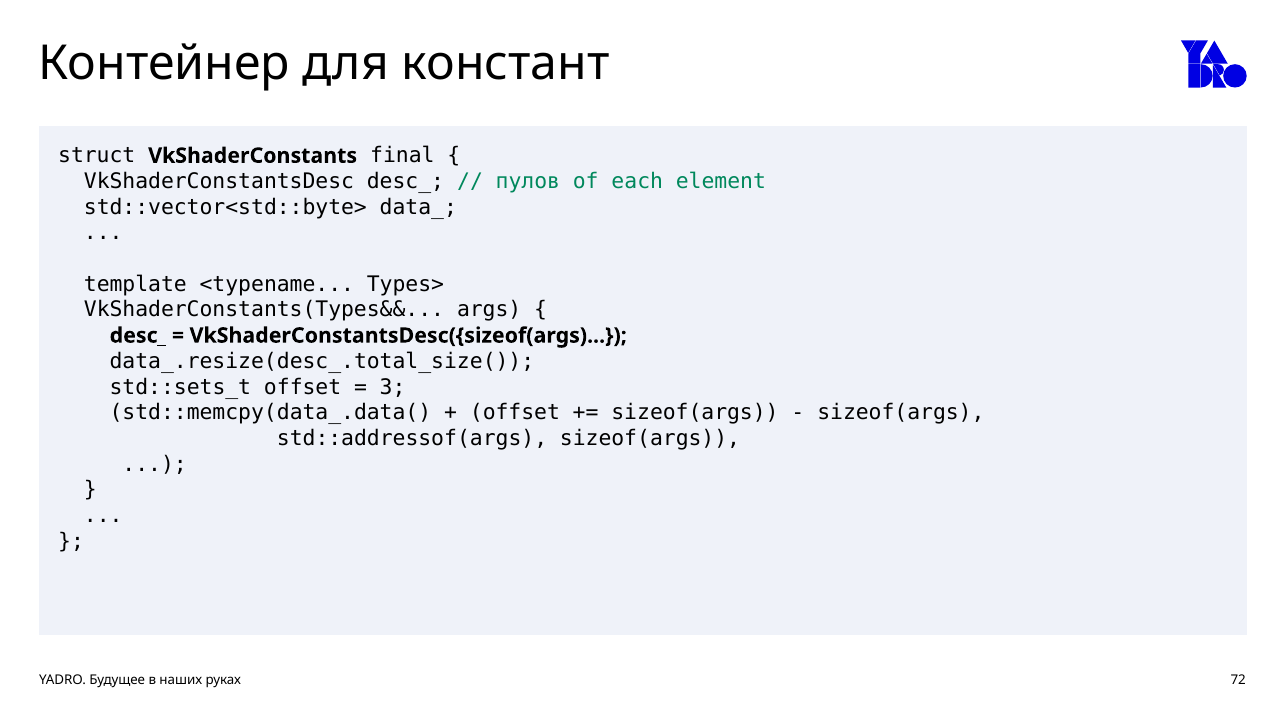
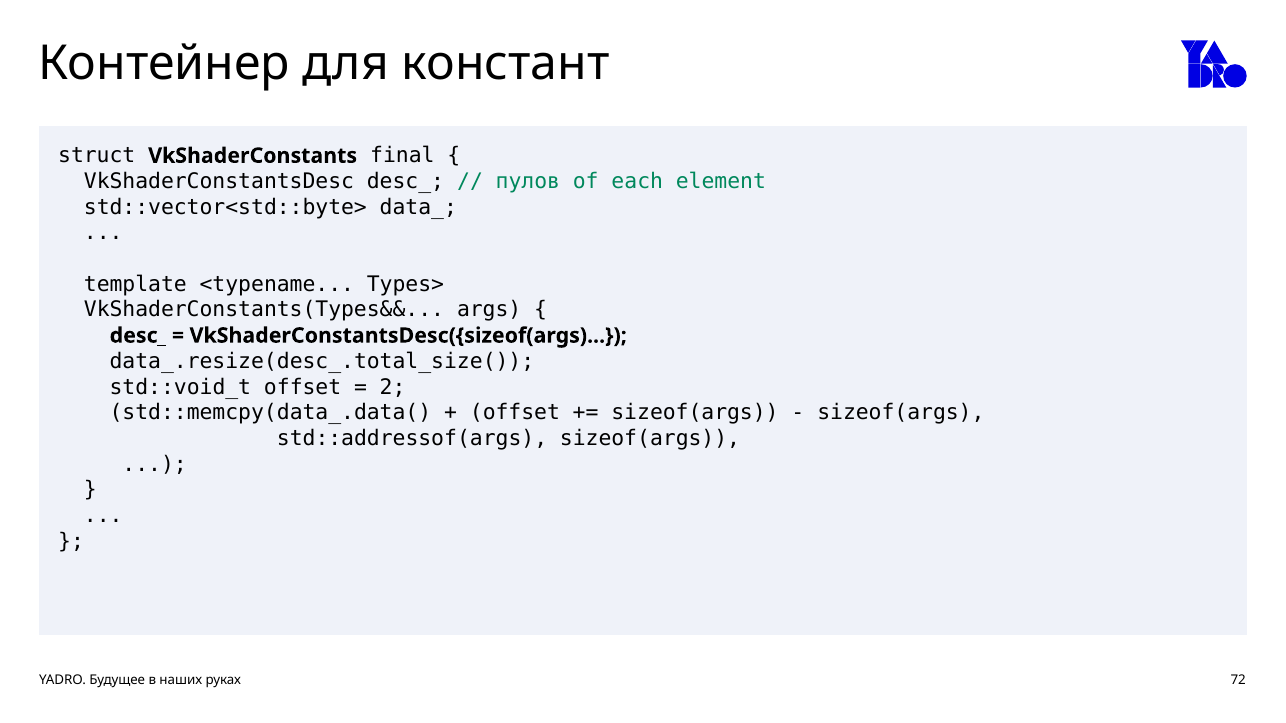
std::sets_t: std::sets_t -> std::void_t (180, 387)
3: 3 -> 2 (393, 387)
